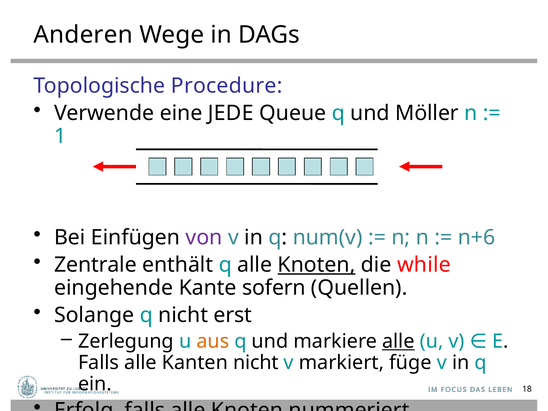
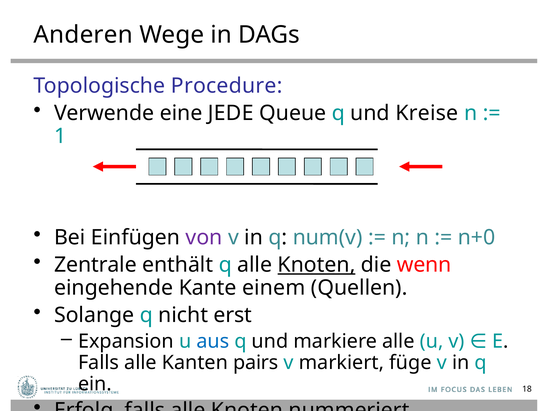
Möller: Möller -> Kreise (427, 113)
n+6: n+6 -> n+0 (477, 238)
while: while -> wenn (424, 265)
sofern: sofern -> einem (274, 288)
Zerlegung: Zerlegung -> Expansion (126, 341)
aus colour: orange -> blue (213, 341)
alle underline: present -> none (398, 341)
Kanten nicht: nicht -> pairs (256, 363)
